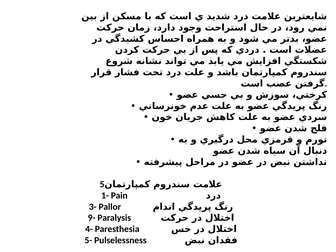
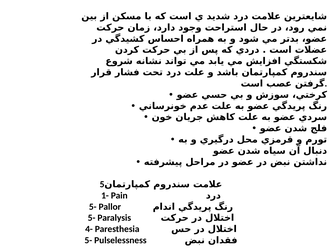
3-: 3- -> 5- (93, 207)
9-: 9- -> 5- (92, 218)
